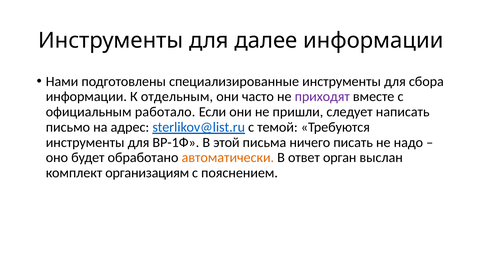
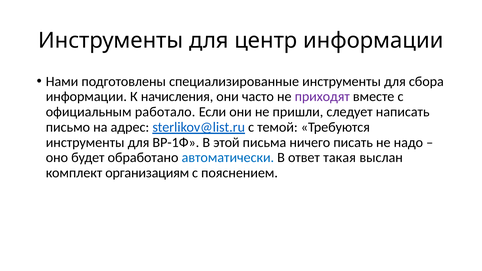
далее: далее -> центр (266, 40)
отдельным: отдельным -> начисления (177, 97)
автоматически colour: orange -> blue (228, 158)
орган: орган -> такая (340, 158)
